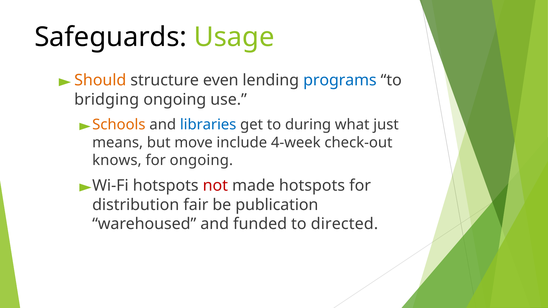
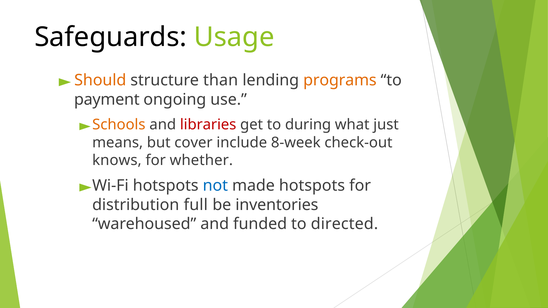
even: even -> than (221, 80)
programs colour: blue -> orange (340, 80)
bridging: bridging -> payment (107, 100)
libraries colour: blue -> red (208, 125)
move: move -> cover (193, 143)
4-week: 4-week -> 8-week (296, 143)
for ongoing: ongoing -> whether (201, 160)
not colour: red -> blue (215, 186)
fair: fair -> full (196, 205)
publication: publication -> inventories (277, 205)
